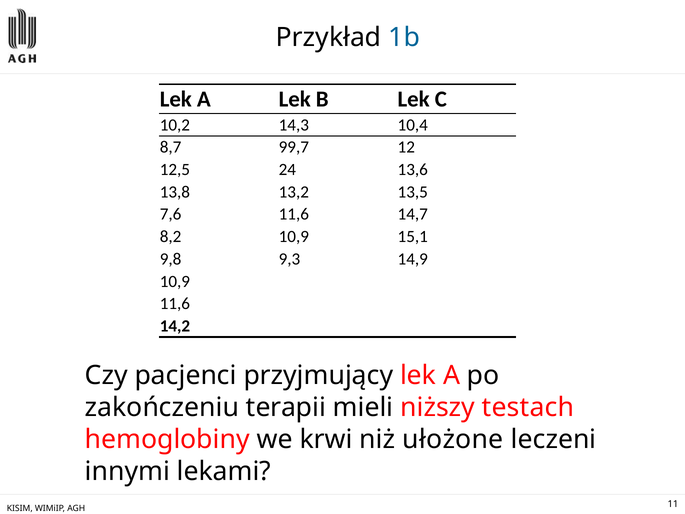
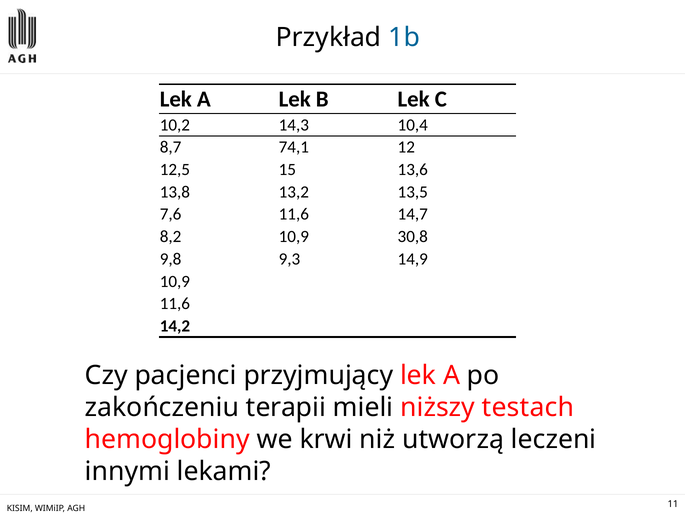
99,7: 99,7 -> 74,1 (294, 147)
24: 24 -> 15 (287, 170)
15,1: 15,1 -> 30,8 (413, 237)
ułożone: ułożone -> utworzą (453, 439)
